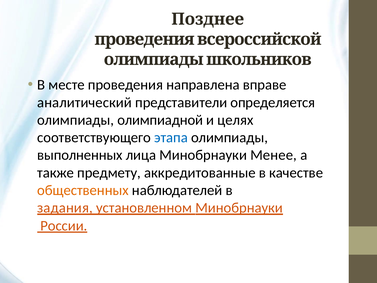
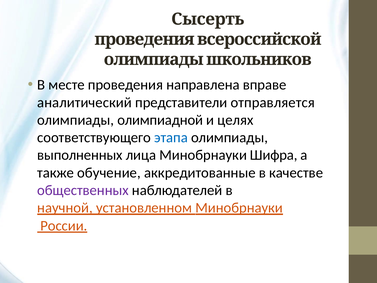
Позднее: Позднее -> Сысерть (208, 19)
определяется: определяется -> отправляется (273, 102)
Менее: Менее -> Шифра (274, 155)
предмету: предмету -> обучение (109, 173)
общественных colour: orange -> purple (83, 190)
задания: задания -> научной (65, 208)
